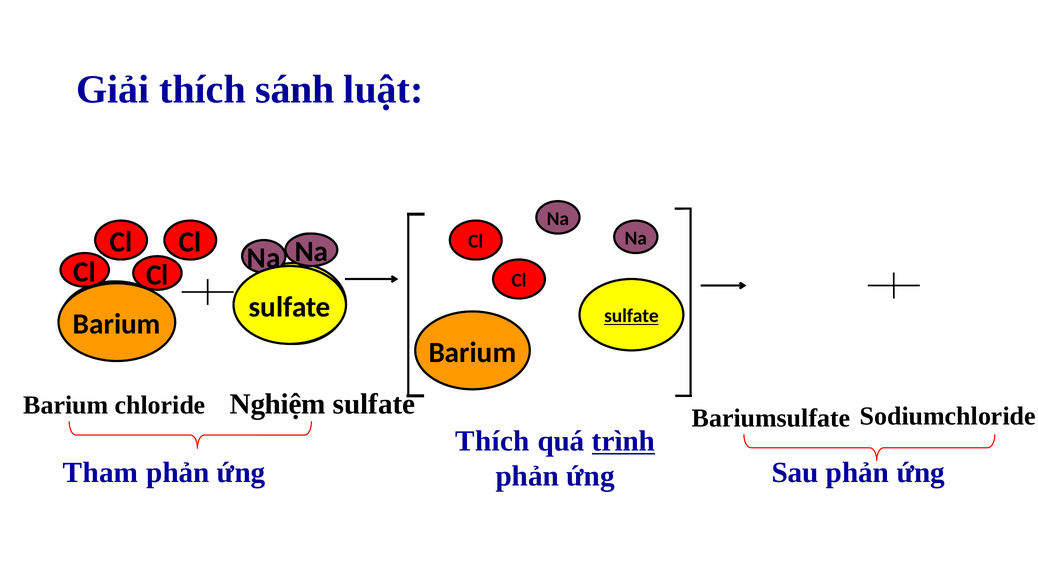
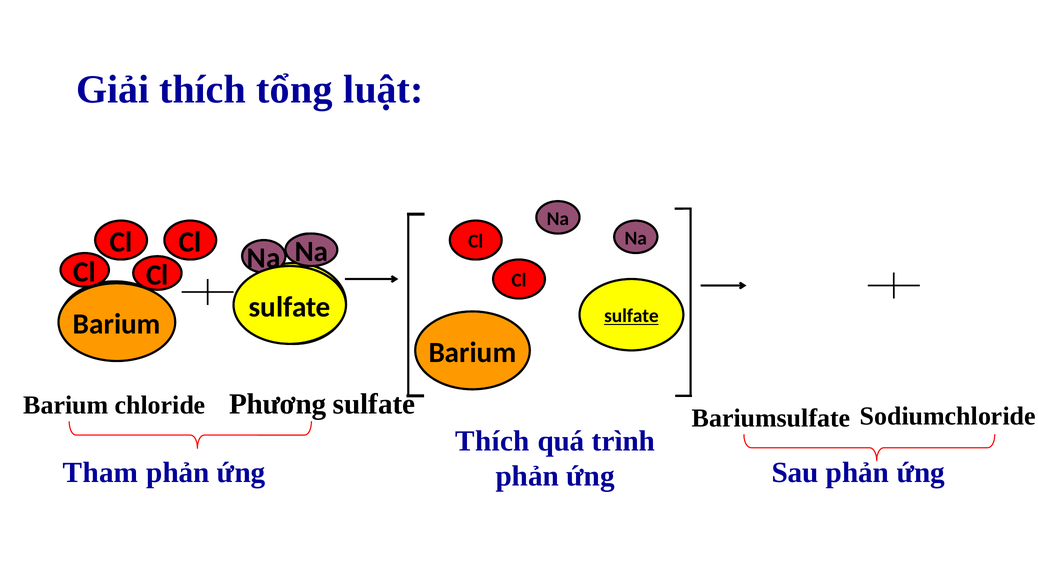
sánh: sánh -> tổng (294, 89)
Nghiệm: Nghiệm -> Phương (278, 404)
trình underline: present -> none (624, 441)
